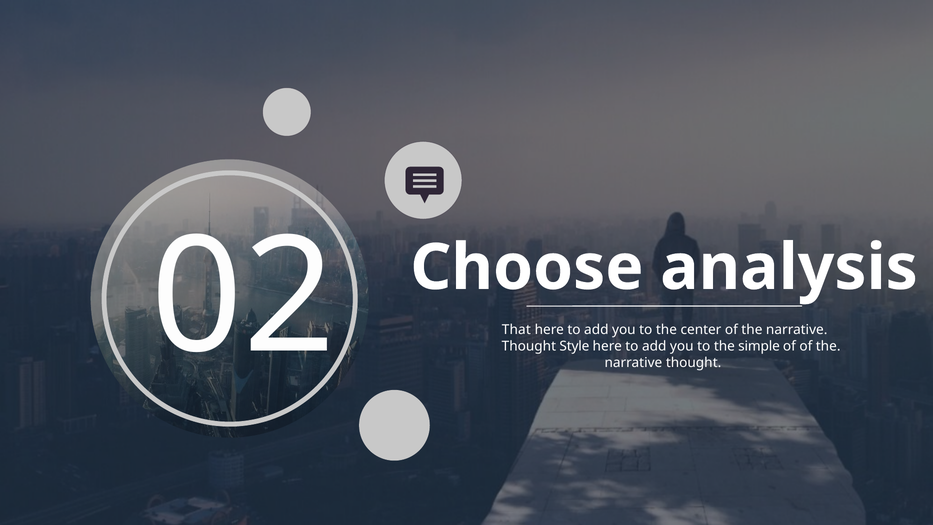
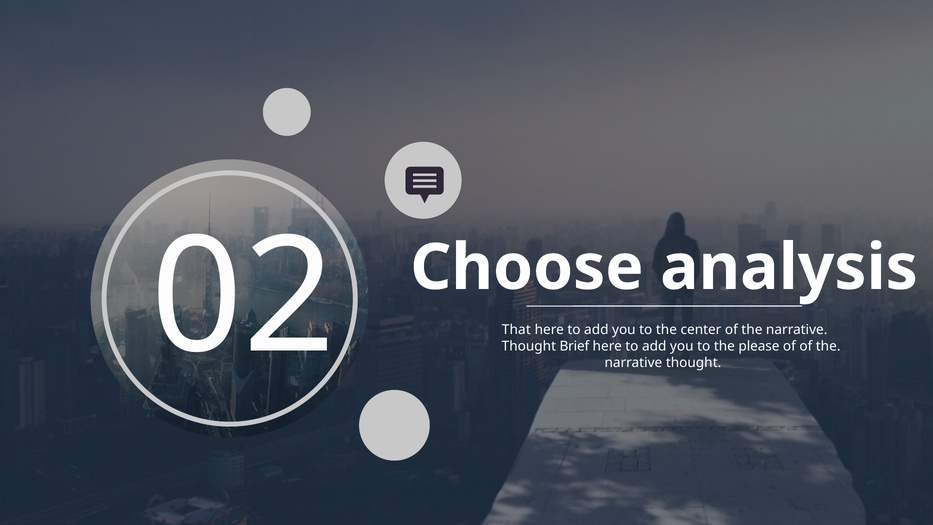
Style: Style -> Brief (574, 346)
simple: simple -> please (759, 346)
